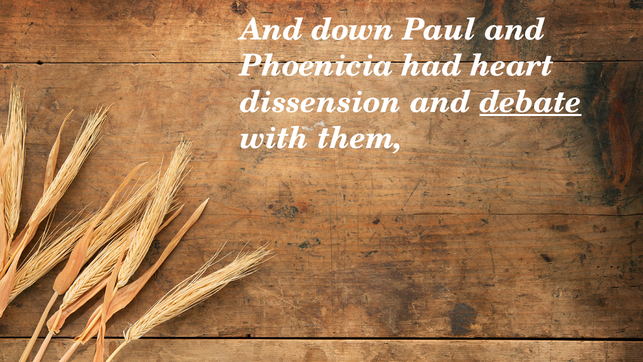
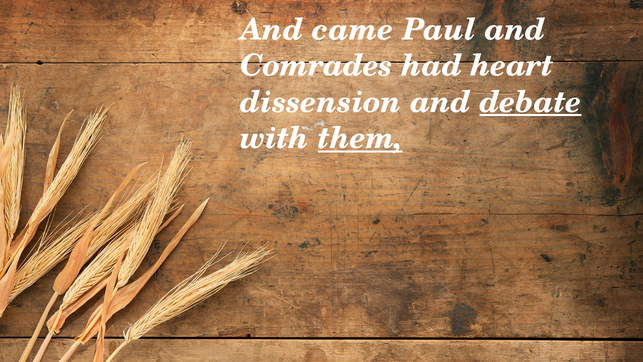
down: down -> came (353, 30)
Phoenicia: Phoenicia -> Comrades (317, 66)
them underline: none -> present (360, 138)
